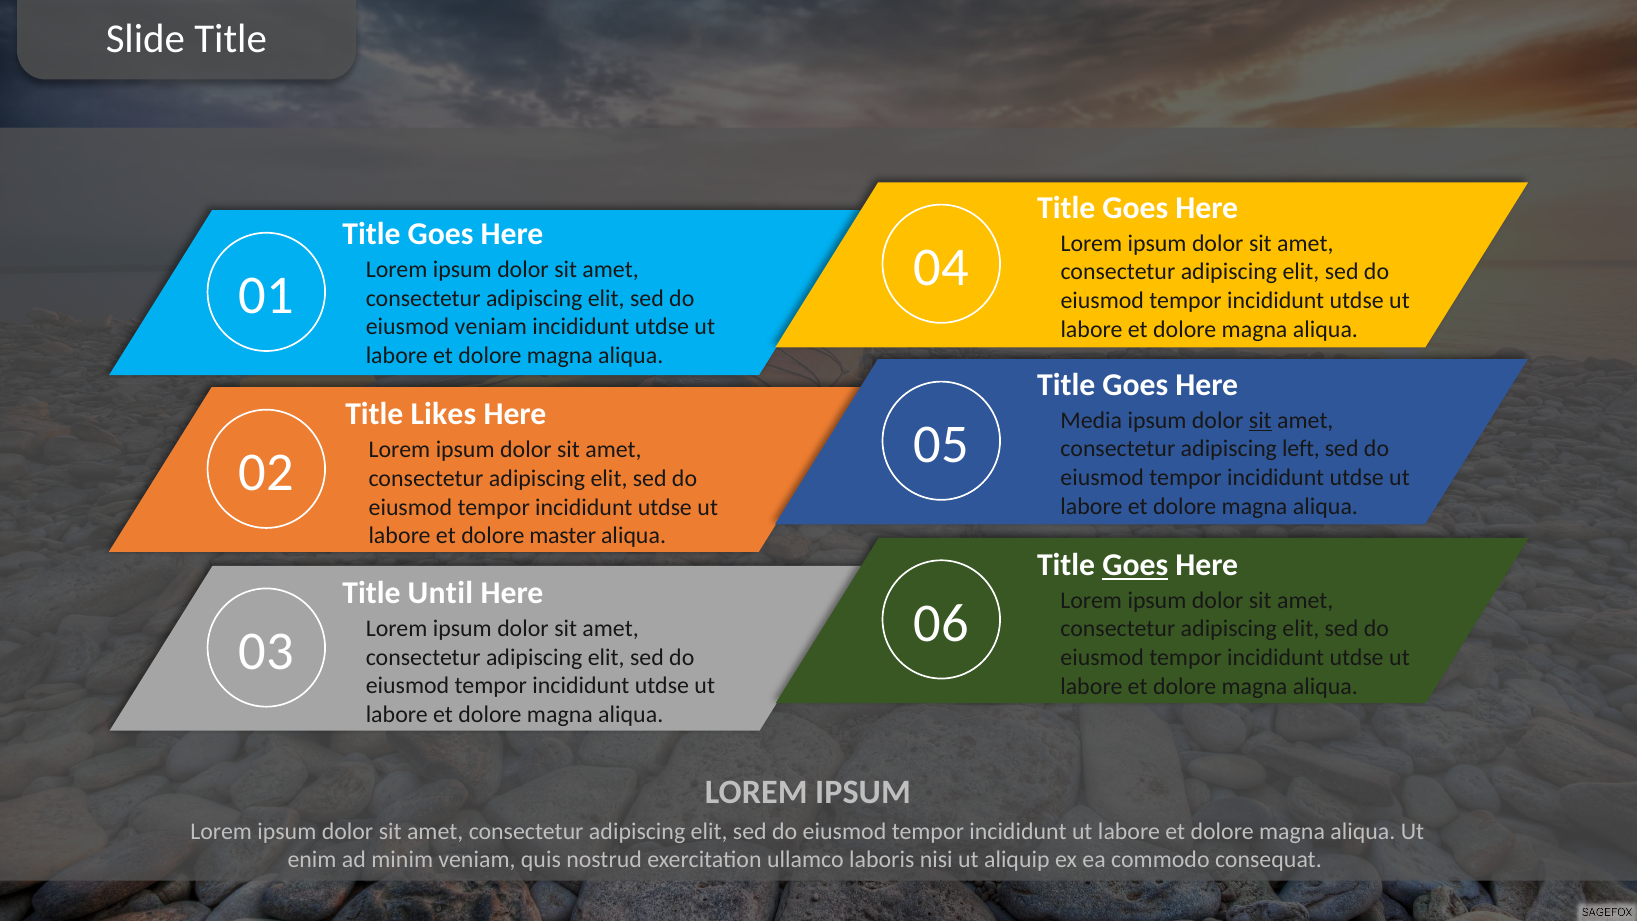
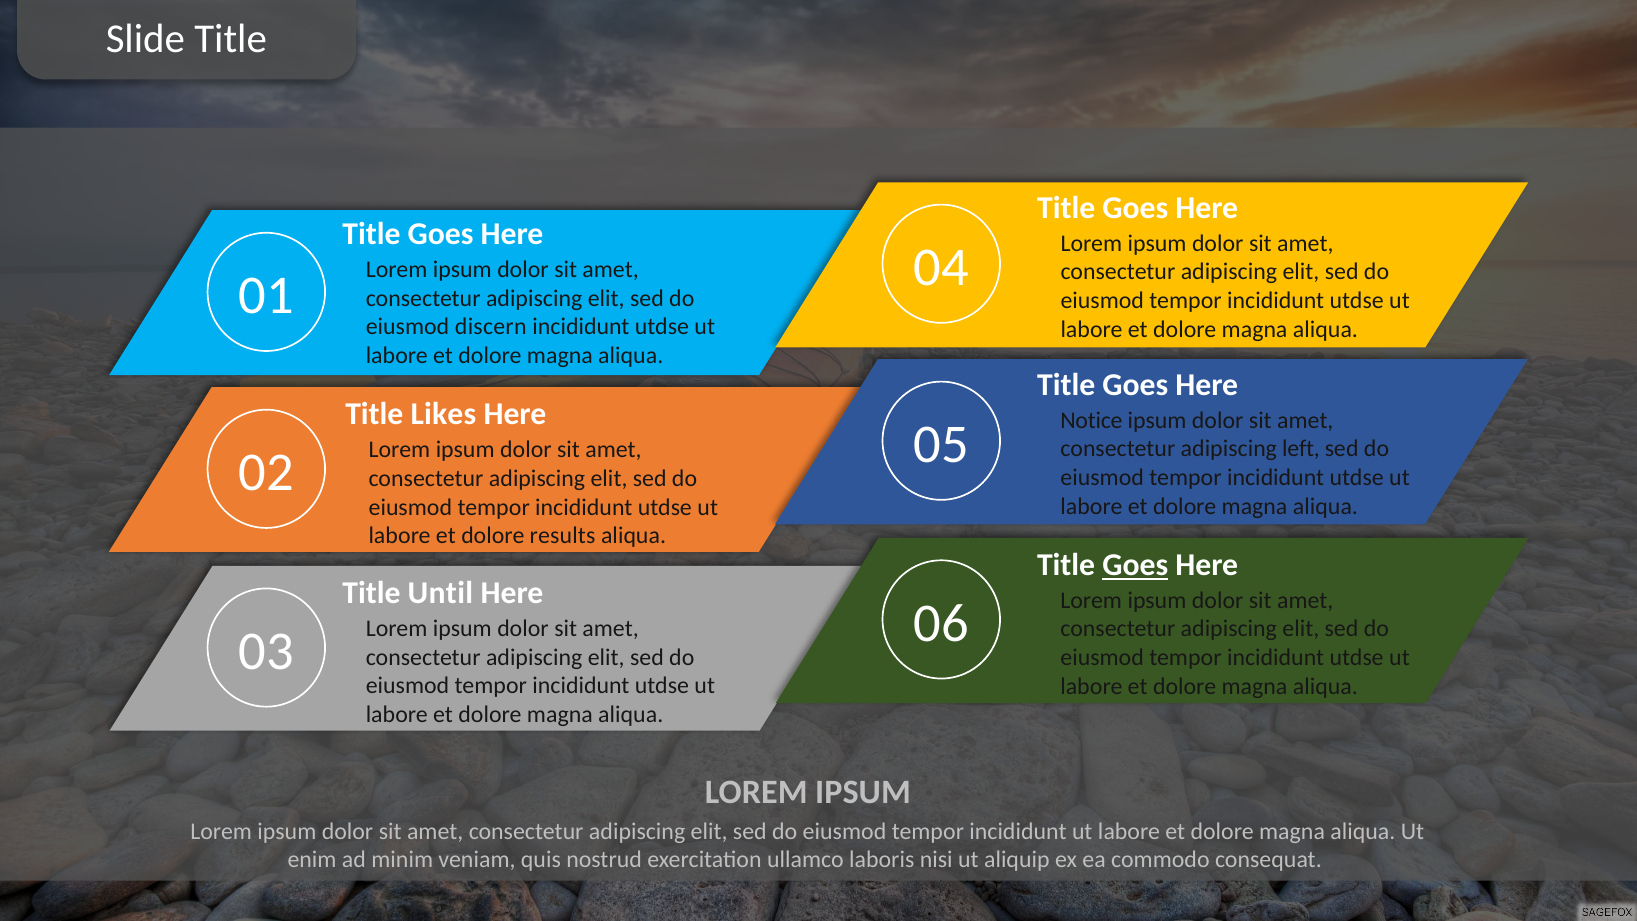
eiusmod veniam: veniam -> discern (491, 327)
Media: Media -> Notice (1091, 420)
sit underline: present -> none (1260, 420)
master: master -> results (563, 536)
